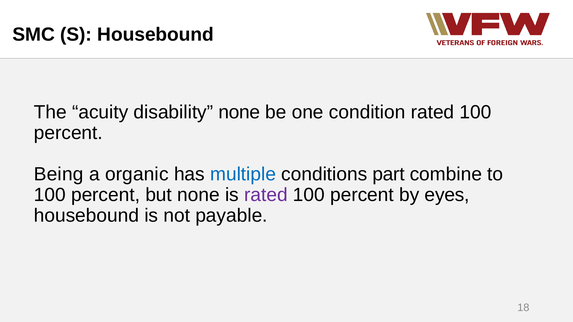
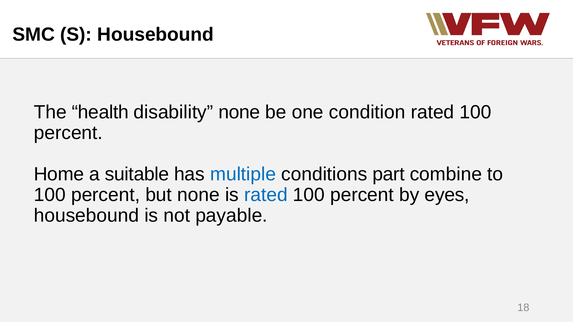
acuity: acuity -> health (100, 112)
Being: Being -> Home (59, 174)
organic: organic -> suitable (137, 174)
rated colour: purple -> blue (266, 195)
